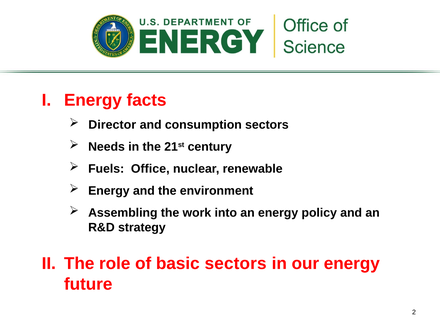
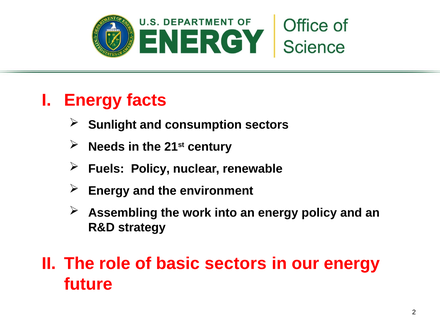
Director: Director -> Sunlight (112, 125)
Fuels Office: Office -> Policy (150, 169)
